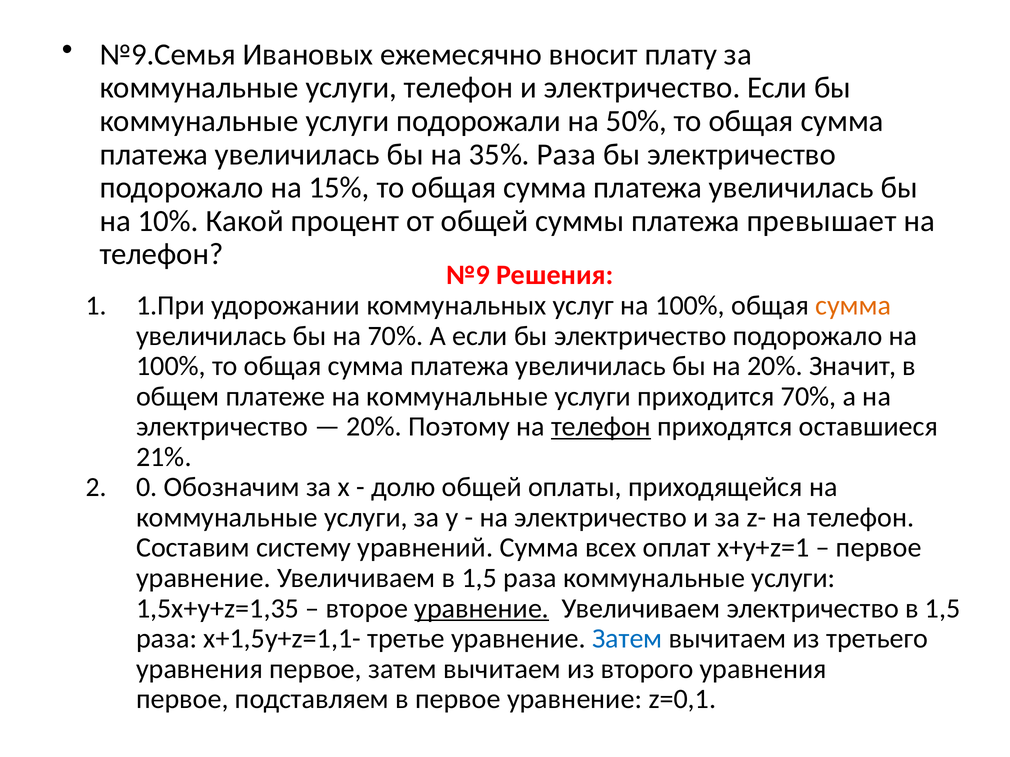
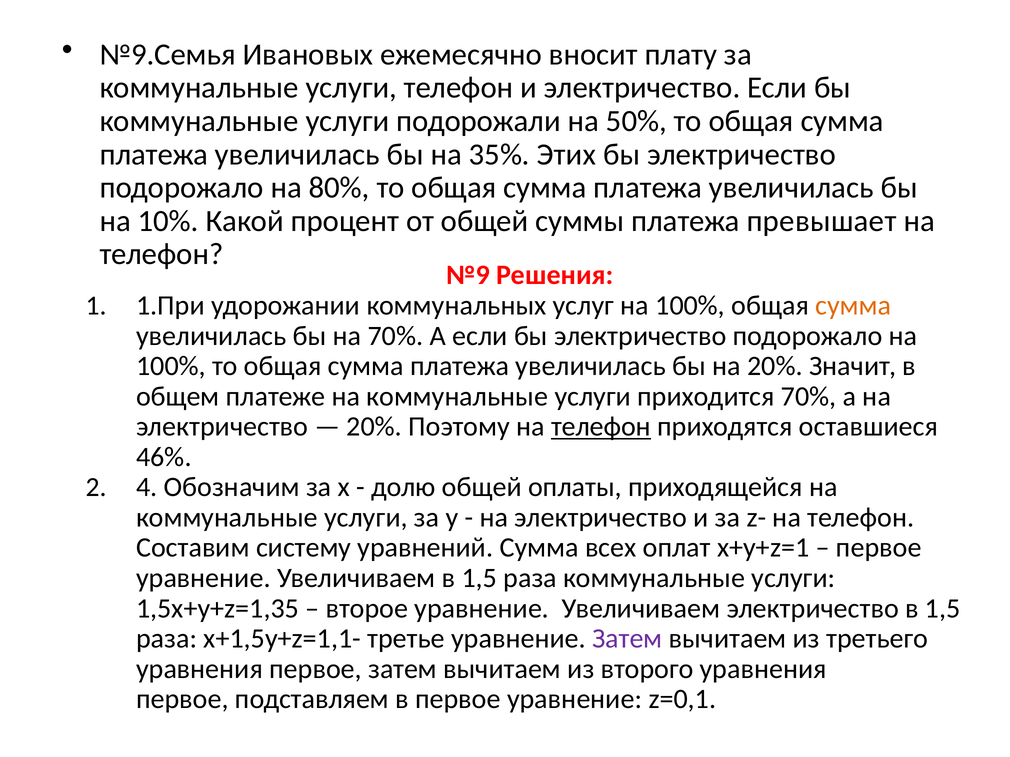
35% Раза: Раза -> Этих (566, 154)
15%: 15% -> 80% (339, 188)
21%: 21% -> 46% (164, 457)
0: 0 -> 4 (147, 487)
уравнение underline: present -> none (482, 609)
Затем colour: blue -> purple (627, 639)
